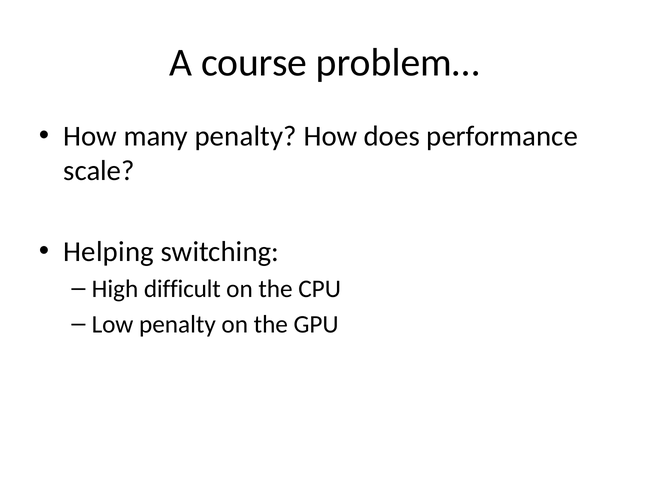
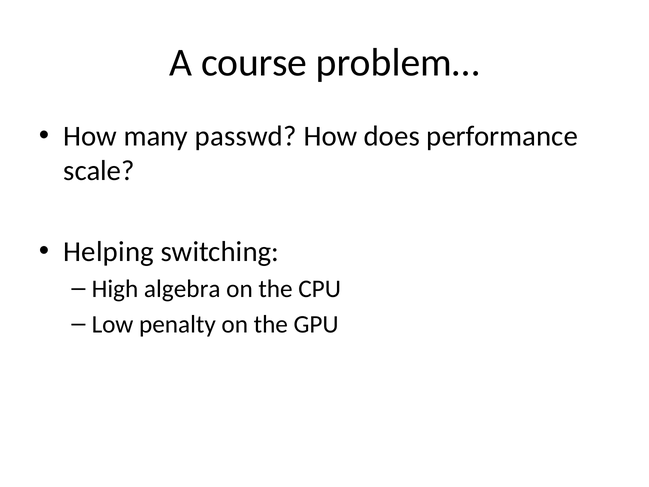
many penalty: penalty -> passwd (246, 136)
difficult: difficult -> algebra (182, 289)
